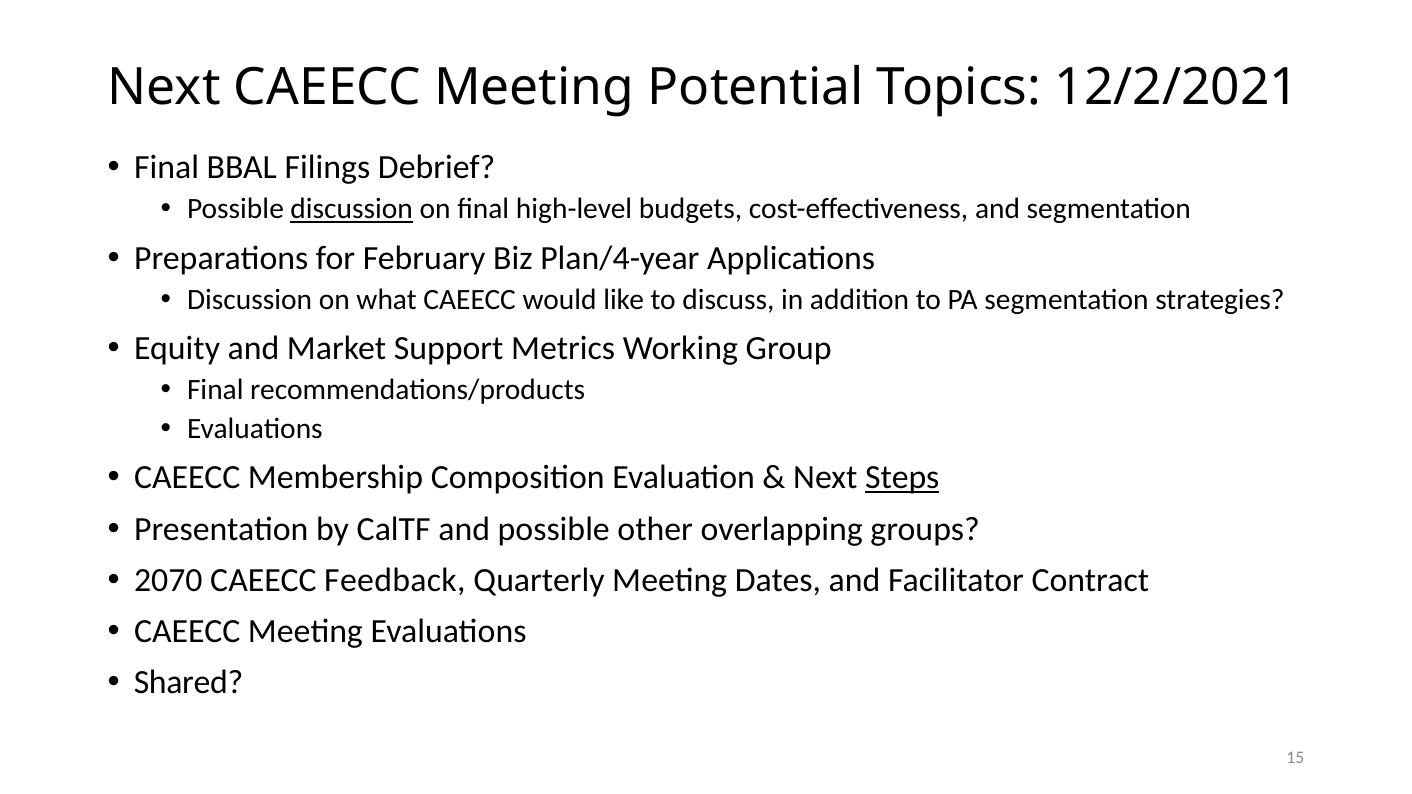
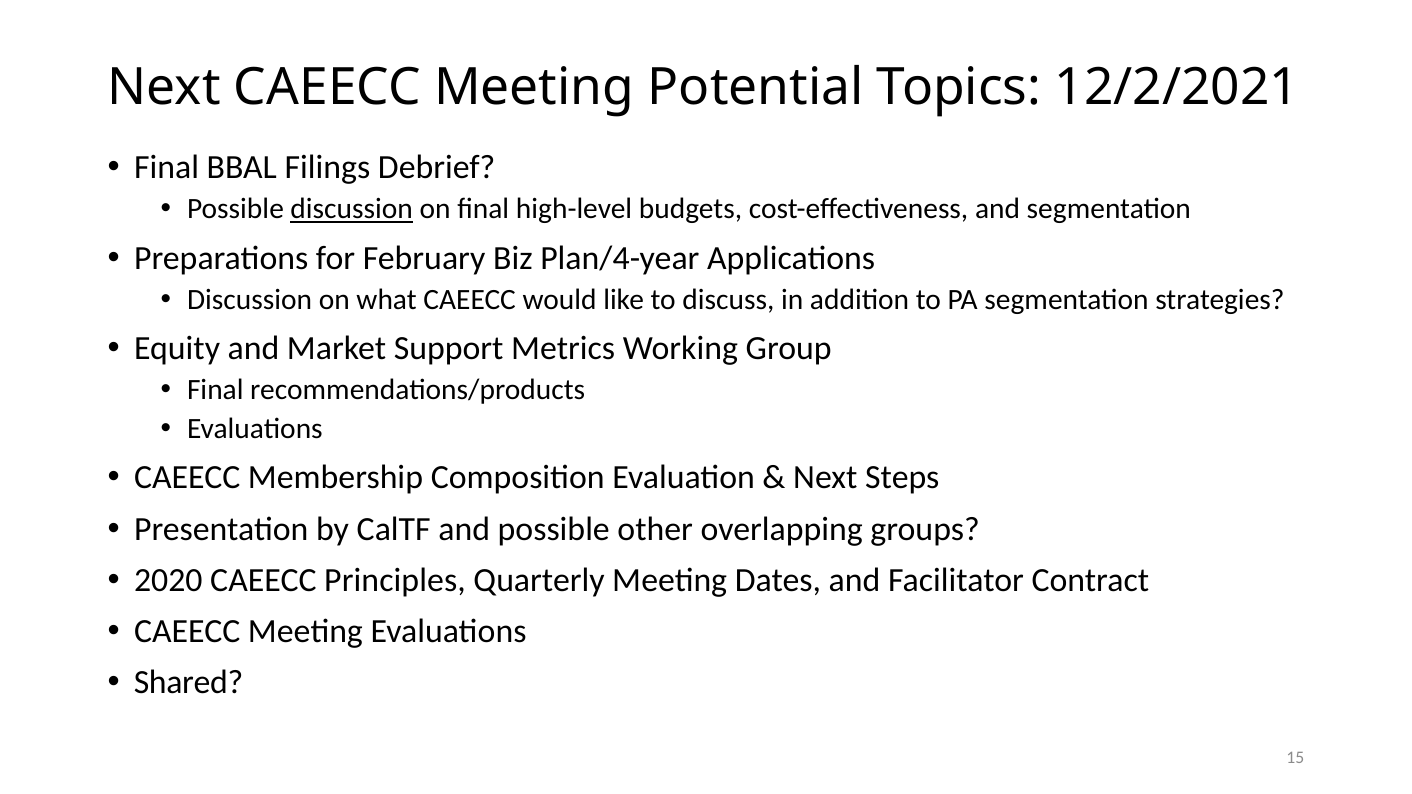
Steps underline: present -> none (902, 478)
2070: 2070 -> 2020 (168, 580)
Feedback: Feedback -> Principles (395, 580)
